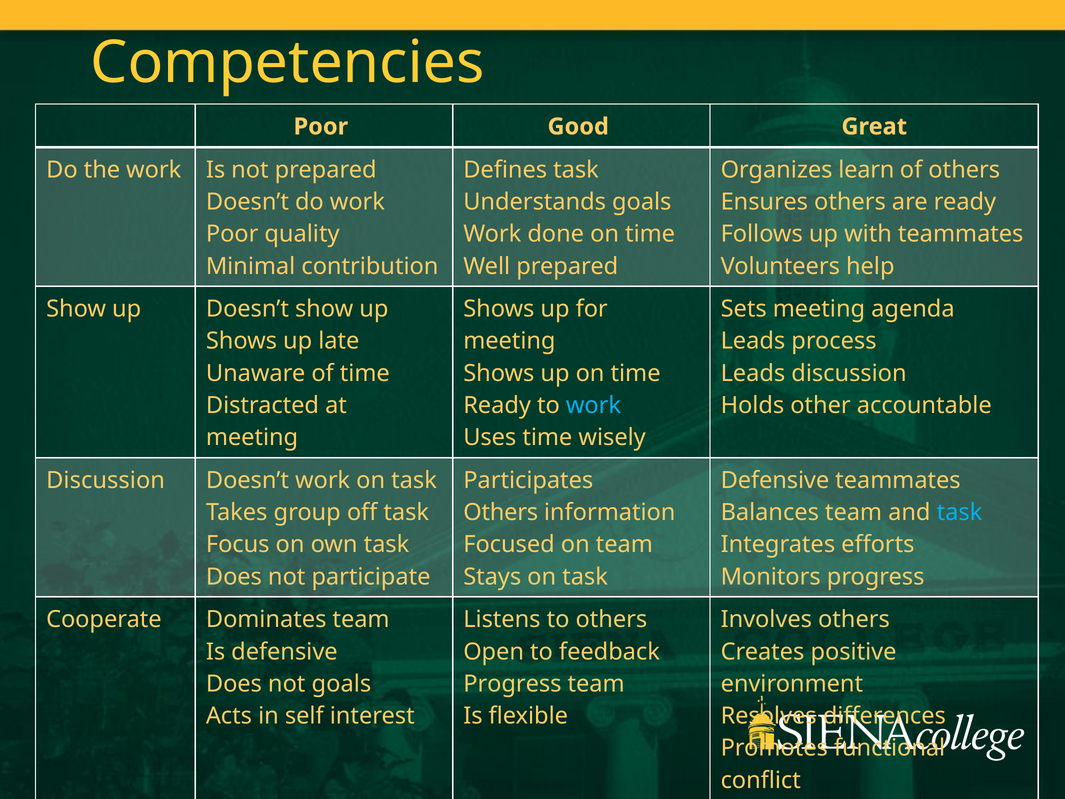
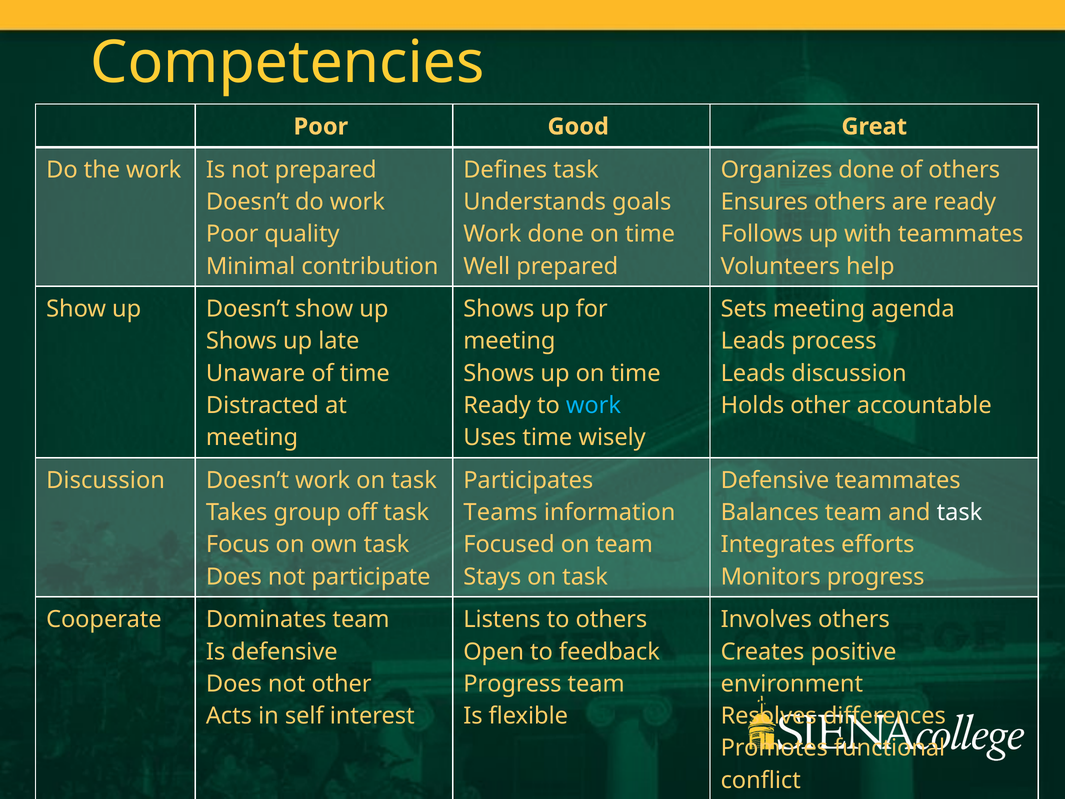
Organizes learn: learn -> done (866, 170)
Others: Others -> Teams (500, 512)
task colour: light blue -> white (960, 512)
not goals: goals -> other (342, 684)
